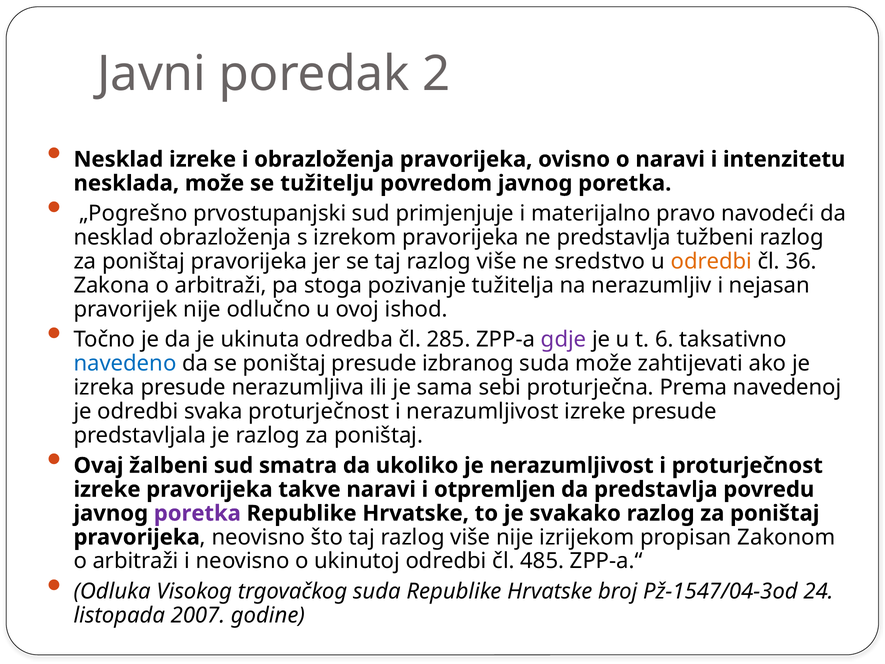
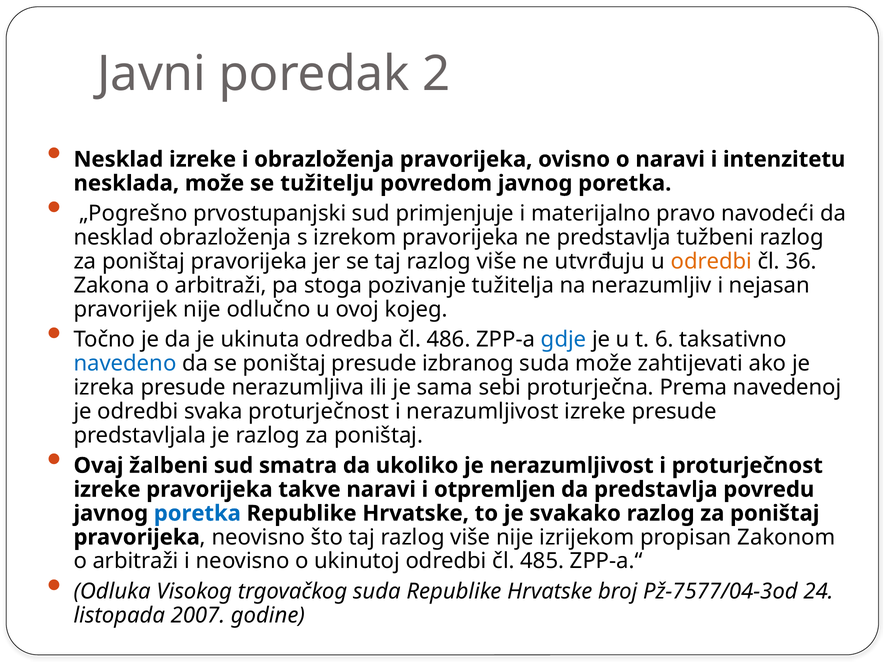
sredstvo: sredstvo -> utvrđuju (600, 261)
ishod: ishod -> kojeg (416, 309)
285: 285 -> 486 (449, 339)
gdje colour: purple -> blue (564, 339)
poretka colour: purple -> blue (197, 513)
Pž-1547/04-3od: Pž-1547/04-3od -> Pž-7577/04-3od (720, 591)
